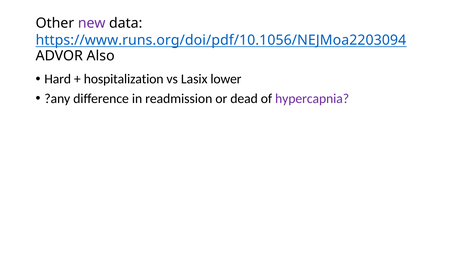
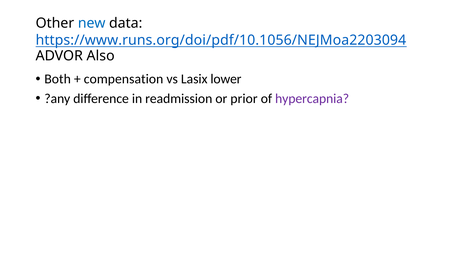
new colour: purple -> blue (92, 23)
Hard: Hard -> Both (58, 79)
hospitalization: hospitalization -> compensation (124, 79)
dead: dead -> prior (244, 99)
